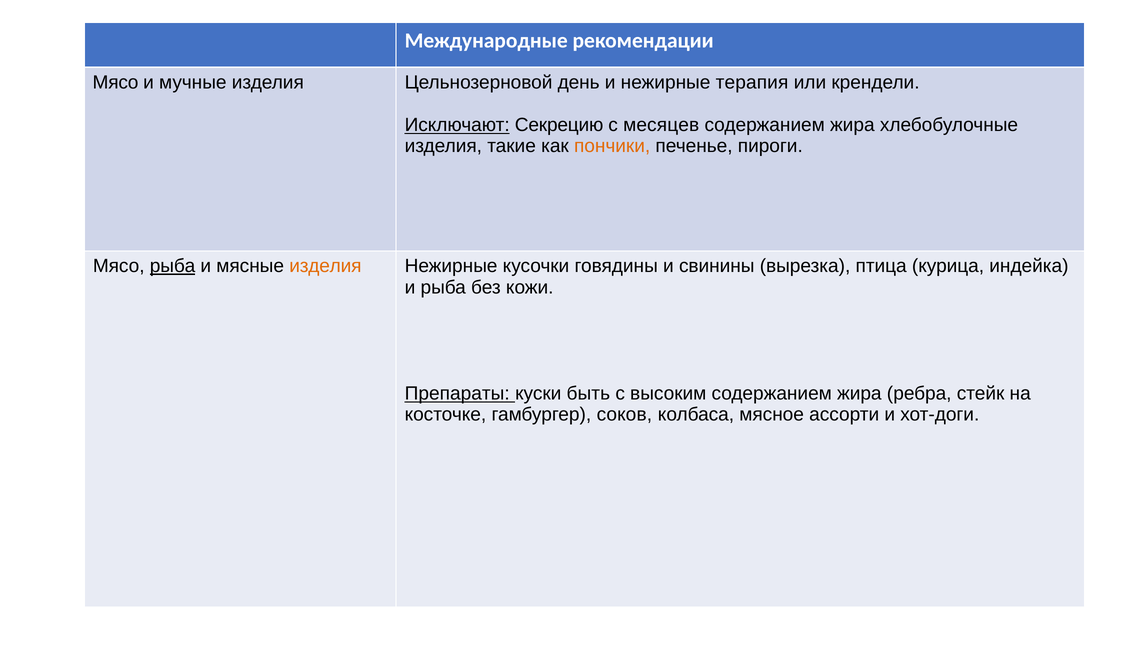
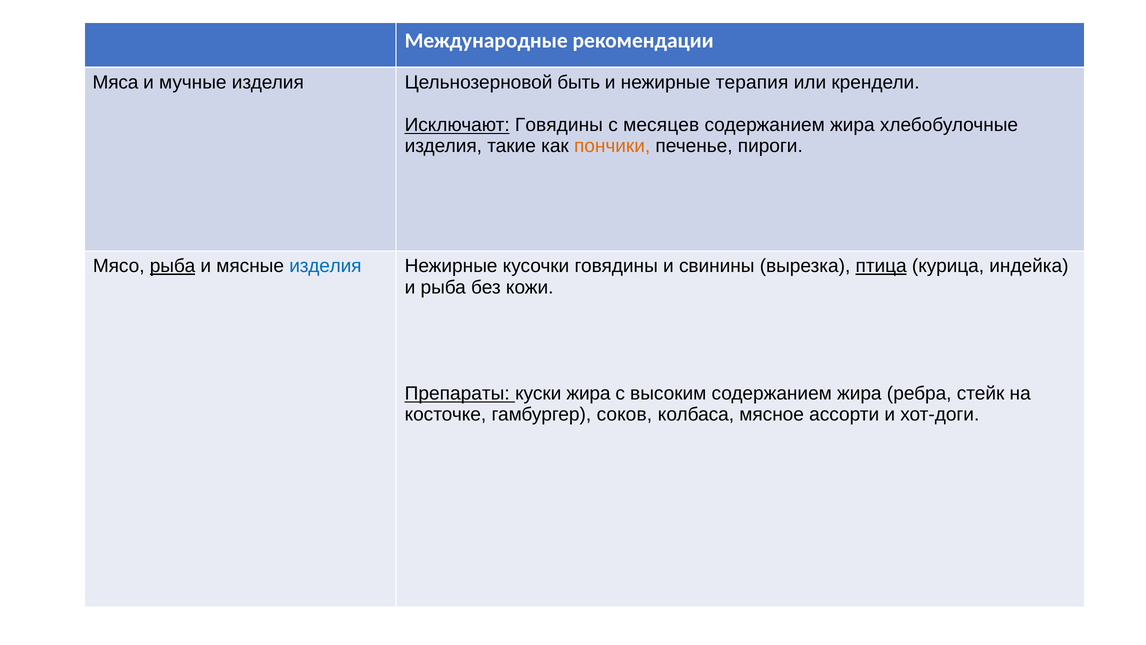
Мясо: Мясо -> Мяса (116, 82)
день: день -> быть (579, 82)
Исключают Секрецию: Секрецию -> Говядины (559, 125)
изделия colour: orange -> blue (325, 266)
птица underline: none -> present (881, 266)
куски быть: быть -> жира (588, 393)
